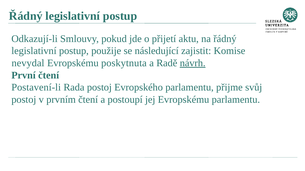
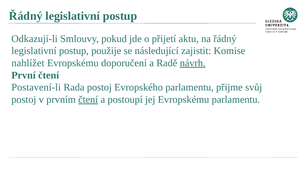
nevydal: nevydal -> nahlížet (28, 63)
poskytnuta: poskytnuta -> doporučení (124, 63)
čtení underline: none -> present (88, 100)
